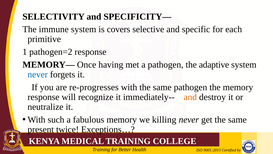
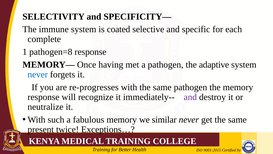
covers: covers -> coated (119, 29)
primitive: primitive -> complete (44, 39)
pathogen=2: pathogen=2 -> pathogen=8 (51, 52)
and colour: orange -> purple (190, 97)
killing: killing -> similar (164, 119)
